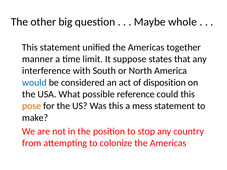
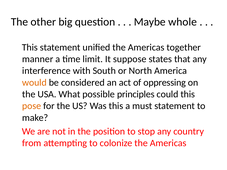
would colour: blue -> orange (34, 83)
disposition: disposition -> oppressing (165, 83)
reference: reference -> principles (136, 94)
mess: mess -> must (142, 106)
